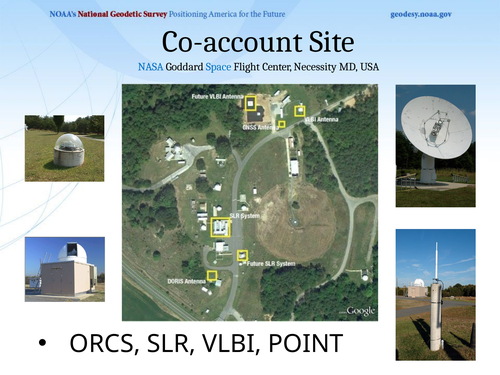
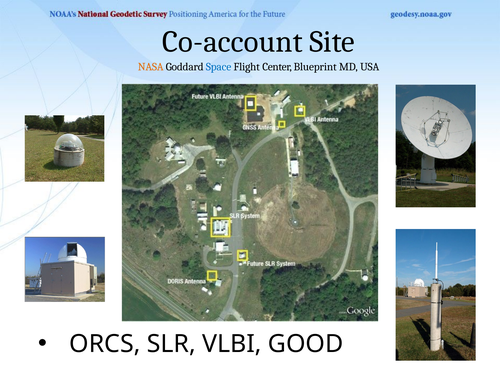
NASA colour: blue -> orange (151, 67)
Necessity: Necessity -> Blueprint (315, 67)
POINT: POINT -> GOOD (306, 344)
